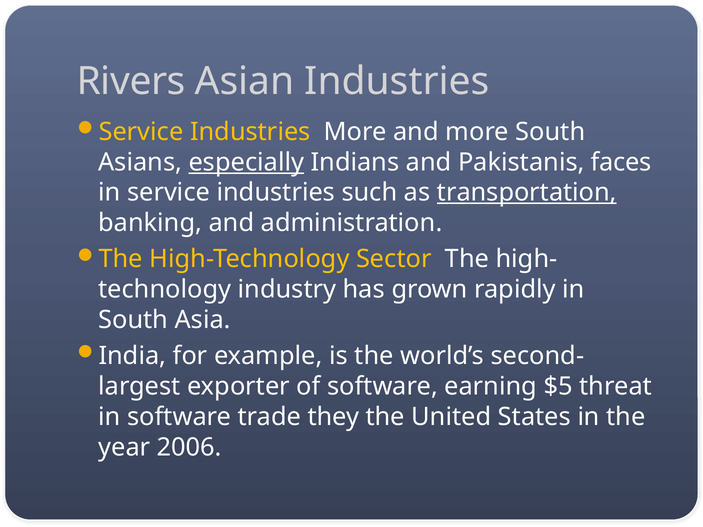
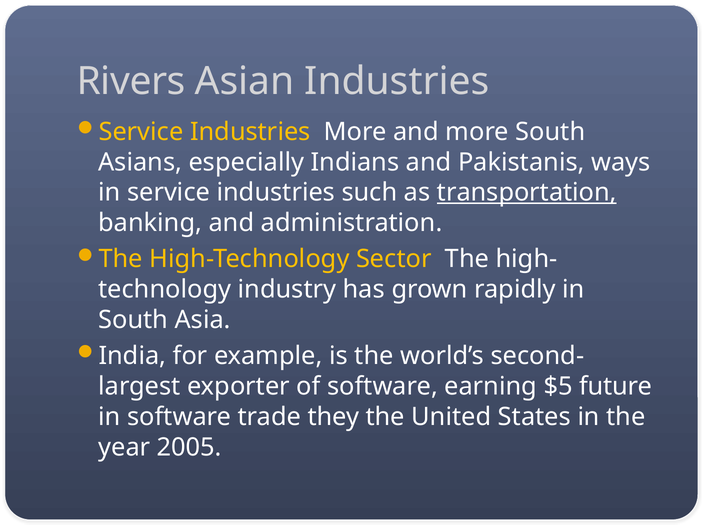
especially underline: present -> none (246, 162)
faces: faces -> ways (621, 162)
threat: threat -> future (616, 387)
2006: 2006 -> 2005 (189, 448)
